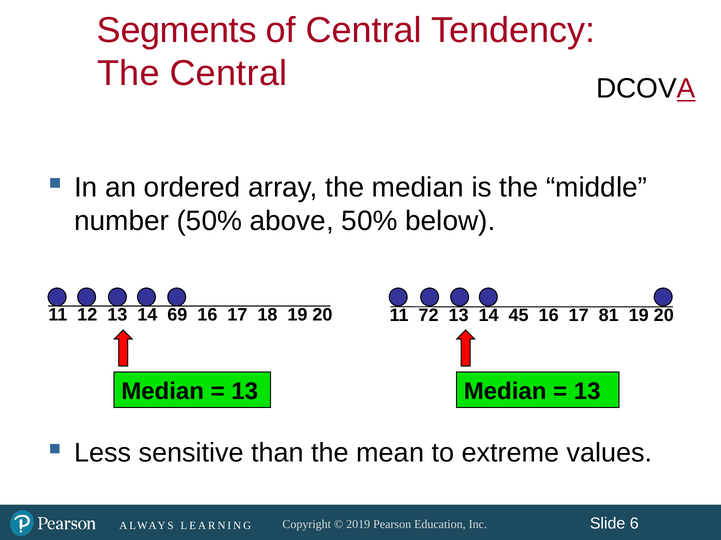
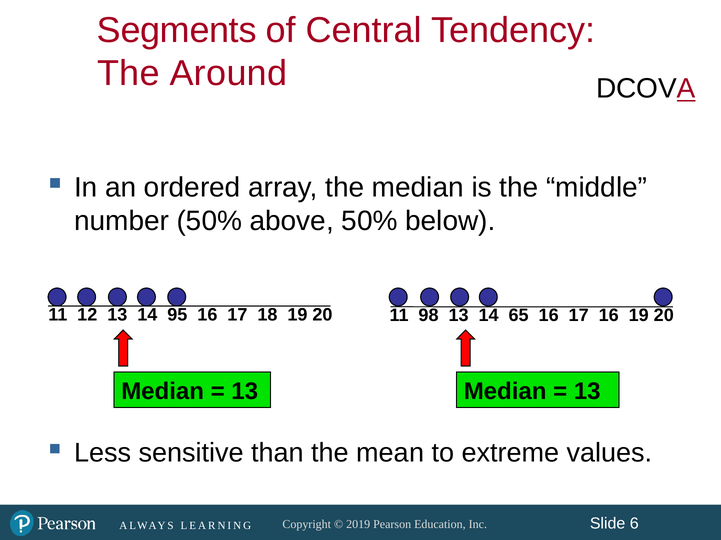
The Central: Central -> Around (228, 74)
69: 69 -> 95 (177, 315)
72: 72 -> 98 (429, 316)
45: 45 -> 65 (519, 316)
17 81: 81 -> 16 (609, 316)
